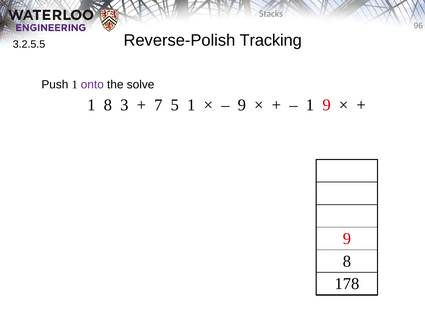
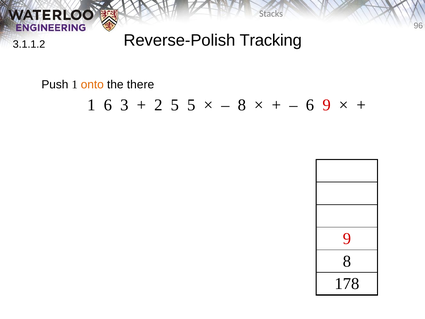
3.2.5.5: 3.2.5.5 -> 3.1.1.2 (29, 44)
onto colour: purple -> orange (92, 84)
solve: solve -> there (141, 84)
1 8: 8 -> 6 (108, 105)
7: 7 -> 2 (158, 105)
5 1: 1 -> 5 (191, 105)
9: 9 -> 8 (242, 105)
1: 1 -> 6 (310, 105)
